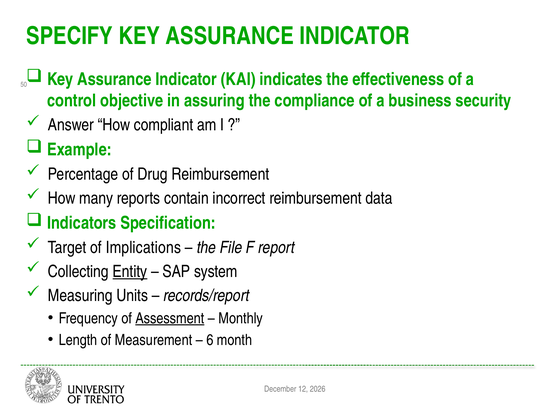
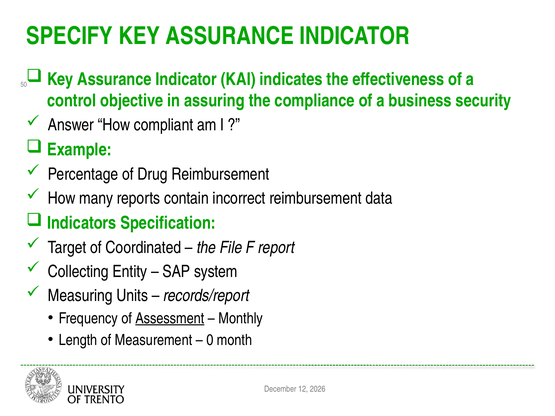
Implications: Implications -> Coordinated (143, 248)
Entity underline: present -> none (130, 272)
6: 6 -> 0 (210, 340)
